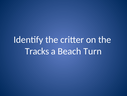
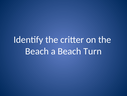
Tracks: Tracks -> Beach (37, 51)
